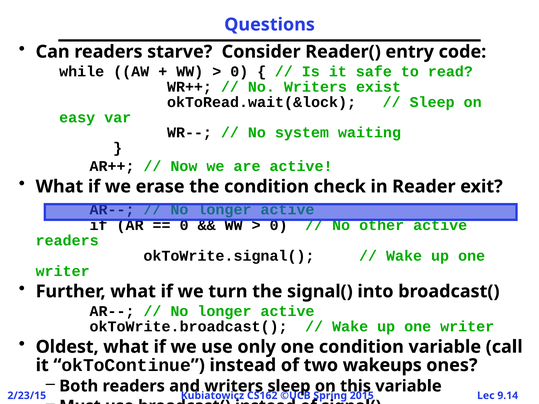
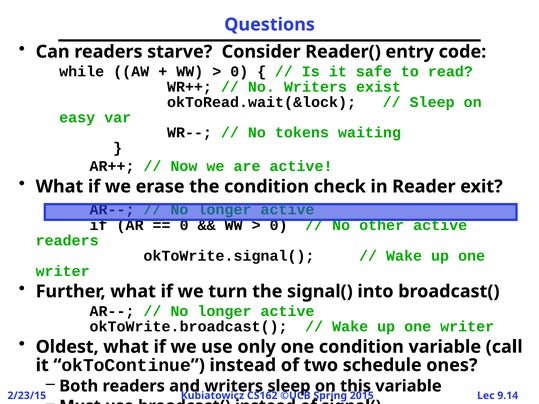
system: system -> tokens (302, 133)
wakeups: wakeups -> schedule (382, 365)
